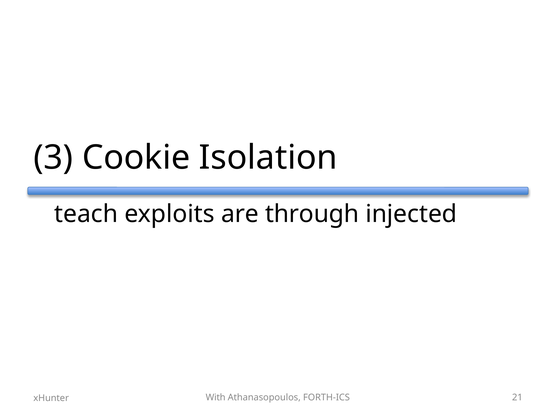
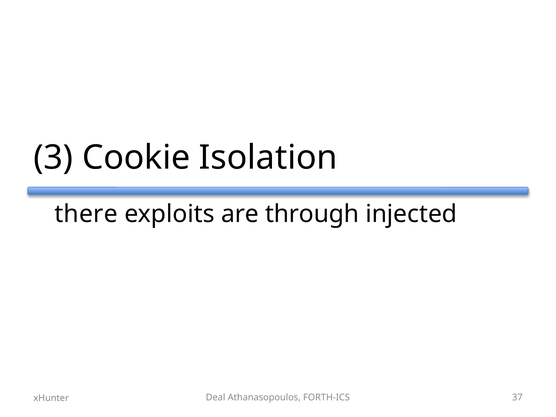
teach: teach -> there (86, 214)
With: With -> Deal (216, 397)
21: 21 -> 37 (517, 397)
